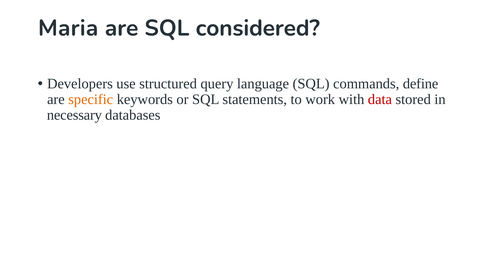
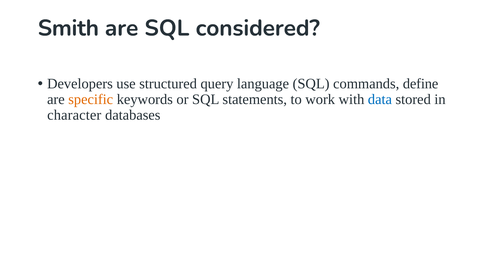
Maria: Maria -> Smith (68, 28)
data colour: red -> blue (380, 99)
necessary: necessary -> character (74, 115)
